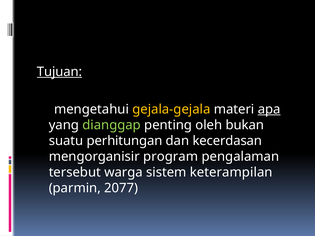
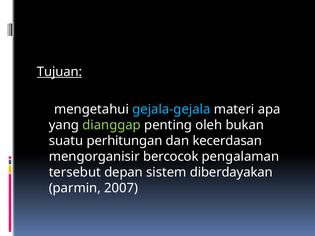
gejala-gejala colour: yellow -> light blue (171, 109)
apa underline: present -> none (269, 109)
program: program -> bercocok (171, 157)
warga: warga -> depan (124, 172)
keterampilan: keterampilan -> diberdayakan (231, 172)
2077: 2077 -> 2007 (121, 188)
